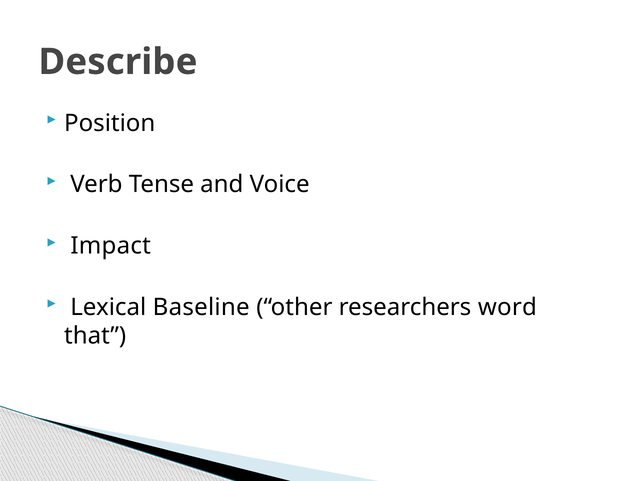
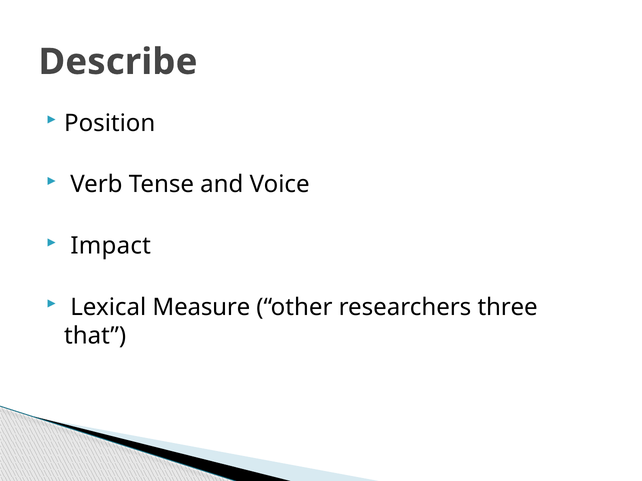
Baseline: Baseline -> Measure (201, 307)
word: word -> three (508, 307)
